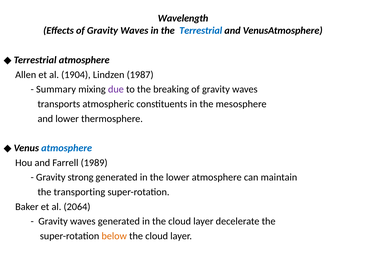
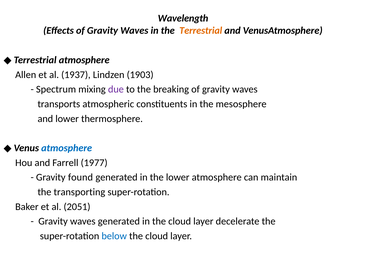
Terrestrial colour: blue -> orange (201, 30)
1904: 1904 -> 1937 (76, 75)
1987: 1987 -> 1903 (140, 75)
Summary: Summary -> Spectrum (56, 89)
1989: 1989 -> 1977 (94, 162)
strong: strong -> found (80, 177)
2064: 2064 -> 2051 (77, 206)
below colour: orange -> blue (114, 236)
